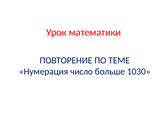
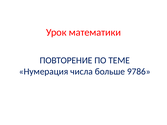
число: число -> числа (82, 72)
1030: 1030 -> 9786 (139, 72)
